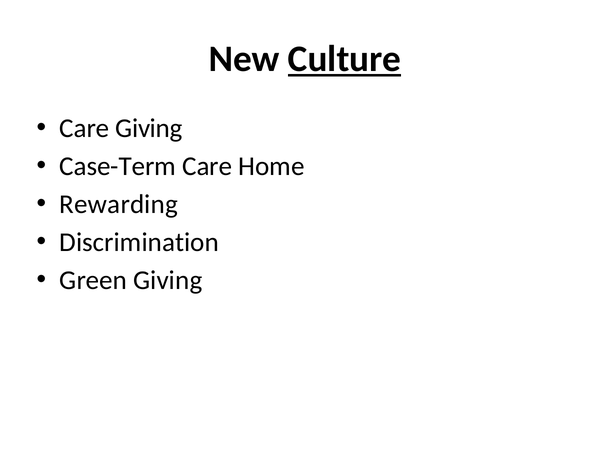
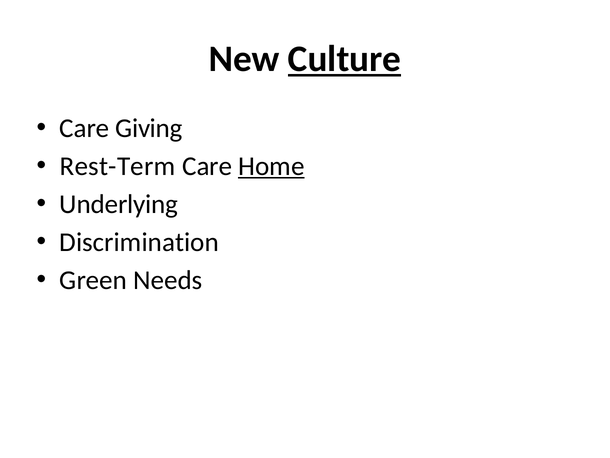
Case-Term: Case-Term -> Rest-Term (118, 166)
Home underline: none -> present (271, 166)
Rewarding: Rewarding -> Underlying (119, 204)
Green Giving: Giving -> Needs (168, 280)
